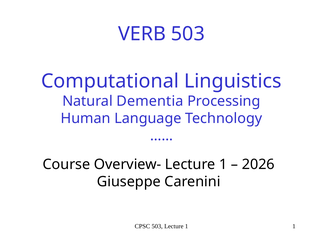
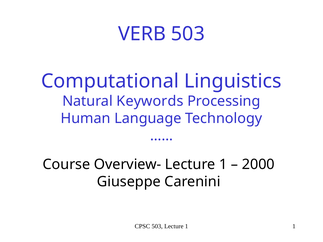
Dementia: Dementia -> Keywords (150, 101)
2026: 2026 -> 2000 (258, 165)
